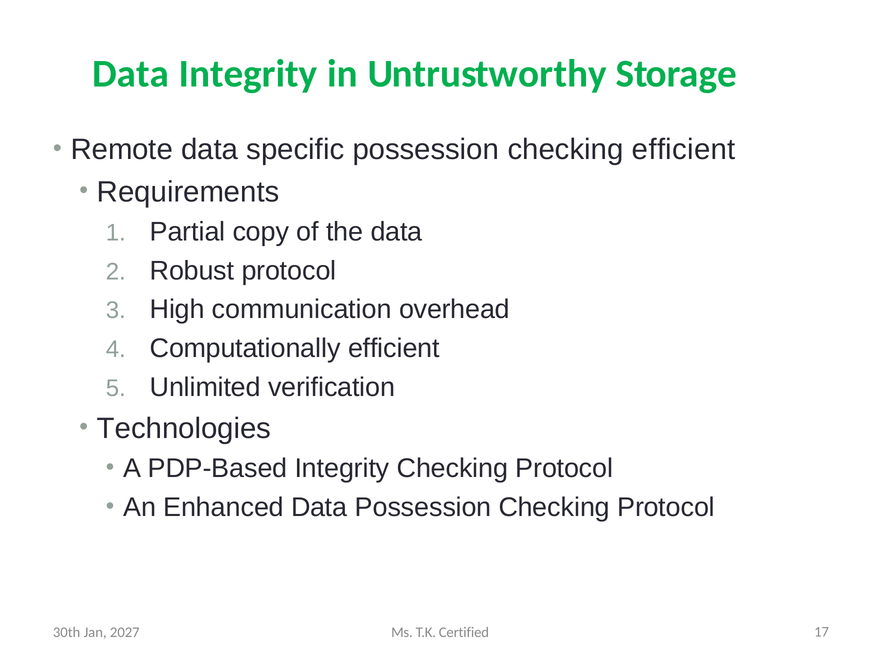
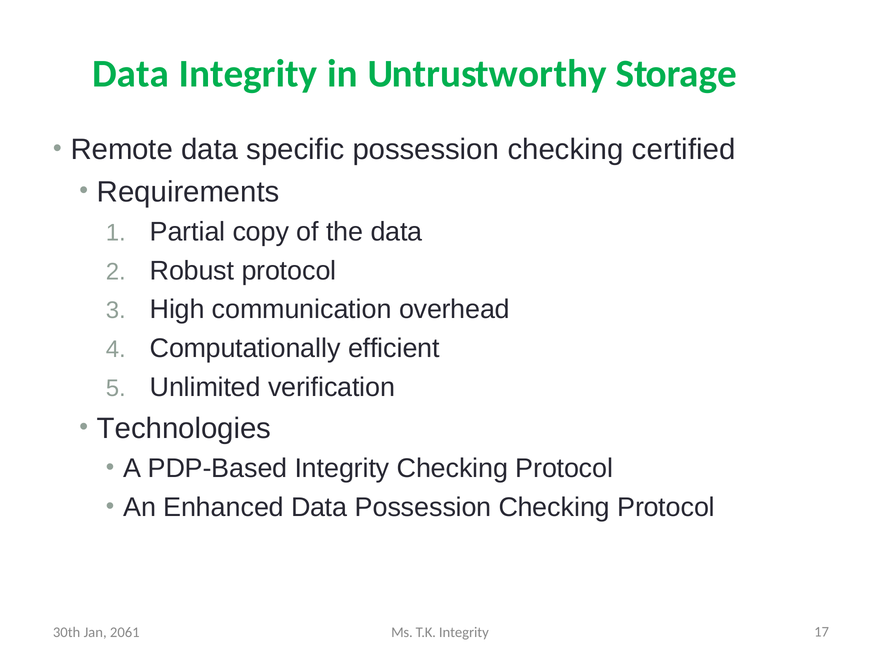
checking efficient: efficient -> certified (684, 149)
2027: 2027 -> 2061 (125, 632)
T.K Certified: Certified -> Integrity (464, 632)
